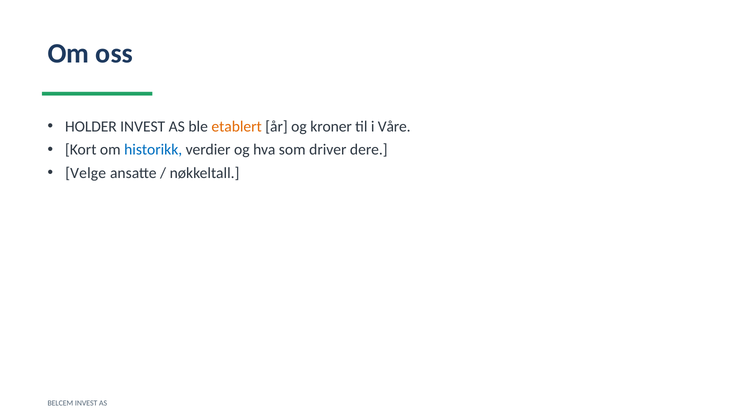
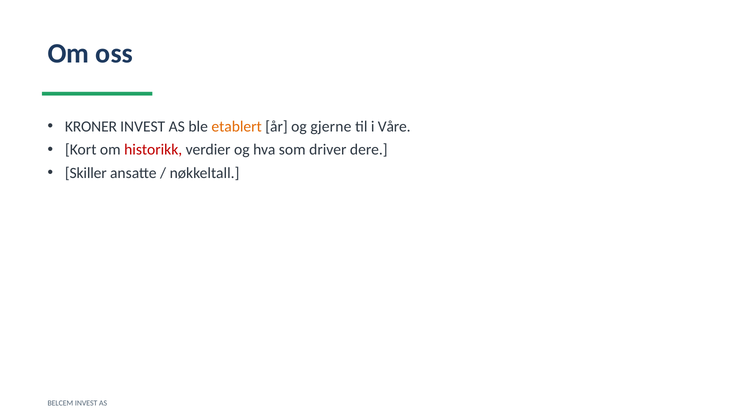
HOLDER: HOLDER -> KRONER (91, 127)
kroner: kroner -> gjerne (331, 127)
historikk colour: blue -> red (153, 150)
Velge: Velge -> Skiller (86, 173)
